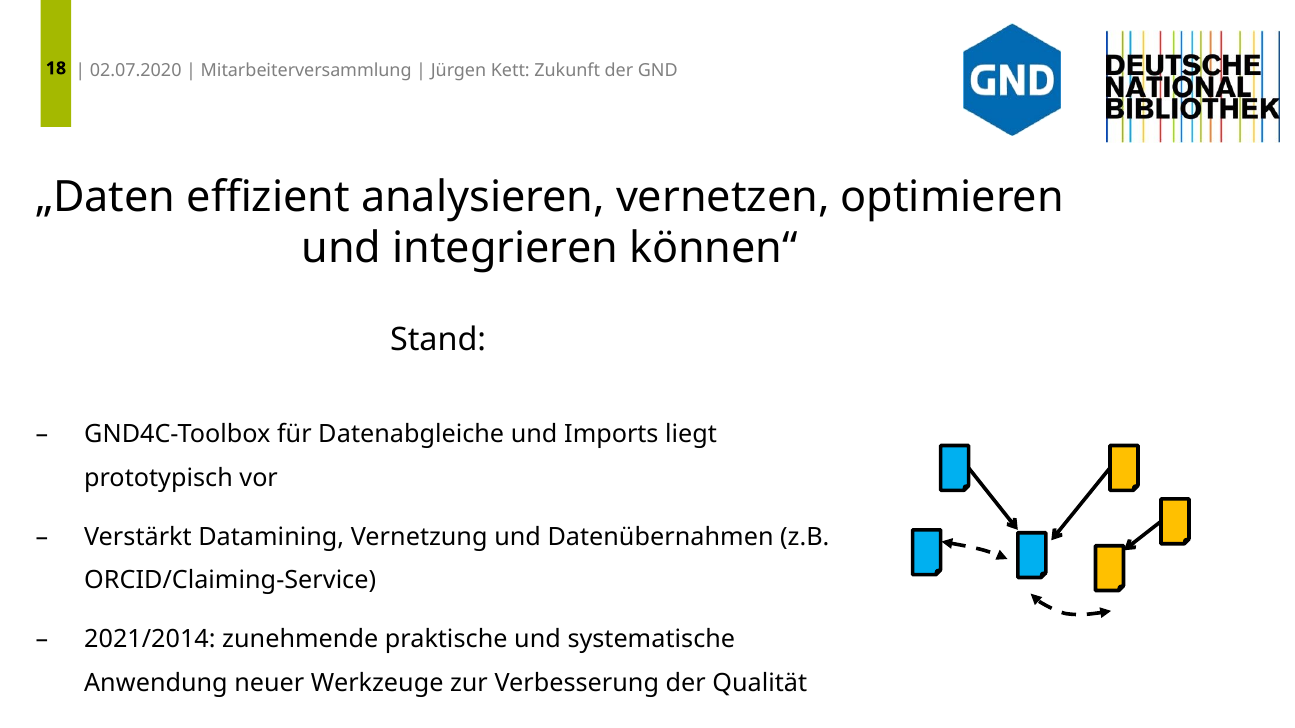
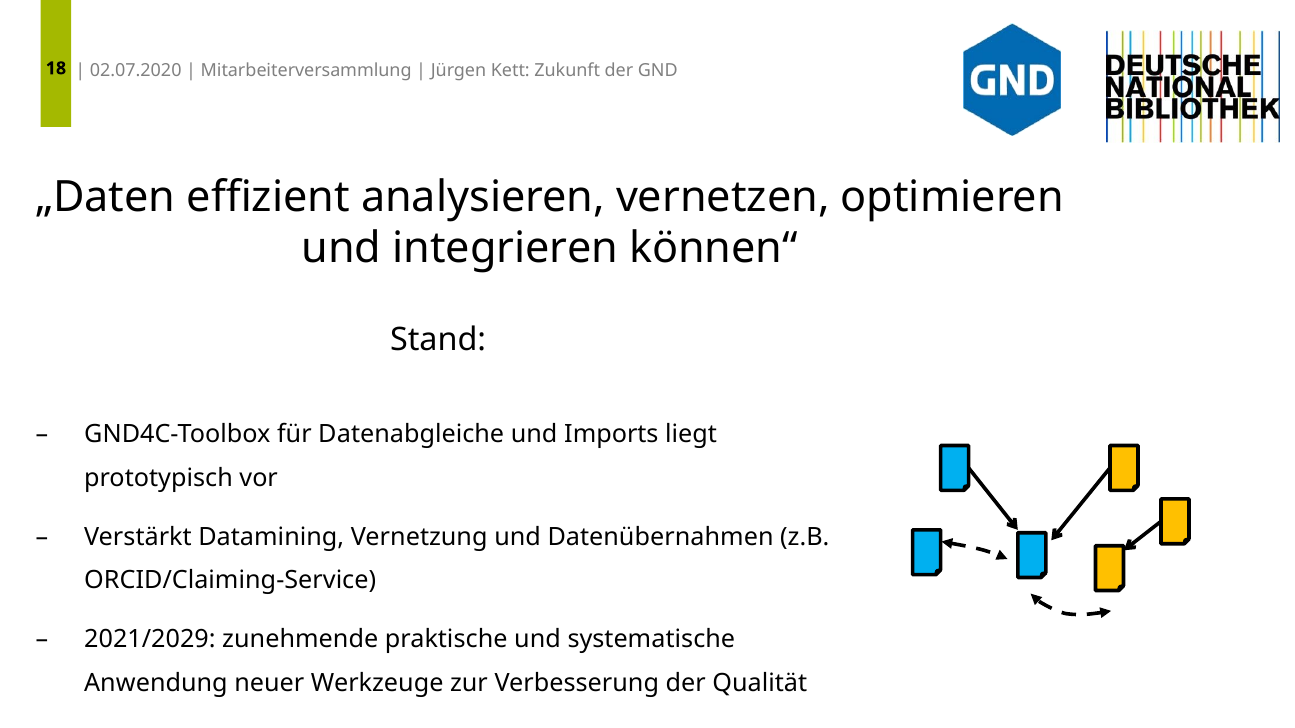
2021/2014: 2021/2014 -> 2021/2029 (150, 640)
